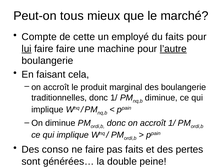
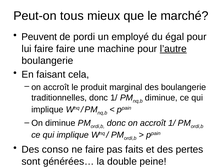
Compte: Compte -> Peuvent (39, 37)
cette: cette -> pordi (84, 37)
du faits: faits -> égal (175, 37)
lui underline: present -> none (27, 49)
